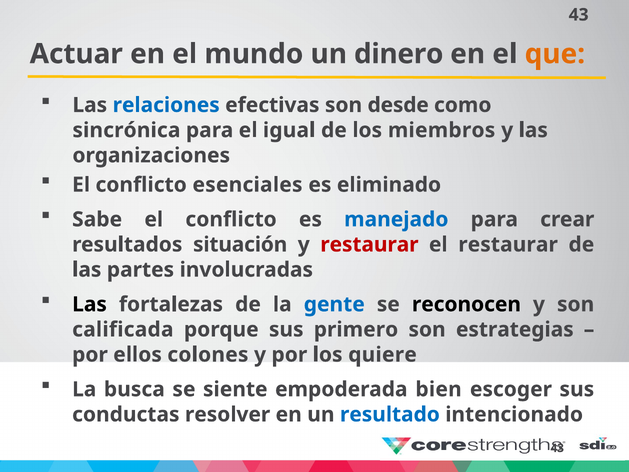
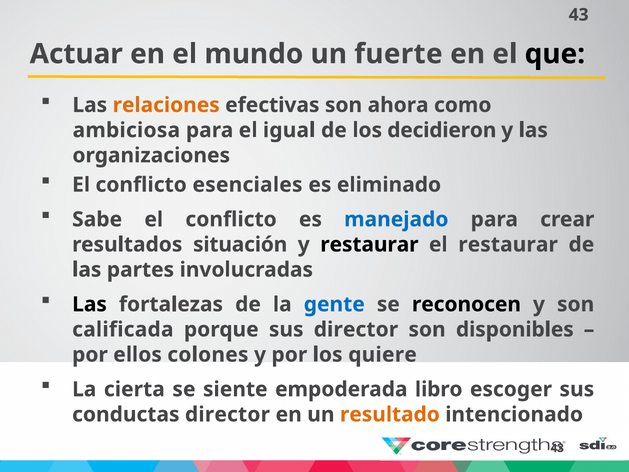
dinero: dinero -> fuerte (398, 54)
que colour: orange -> black (555, 54)
relaciones colour: blue -> orange (166, 105)
desde: desde -> ahora (398, 105)
sincrónica: sincrónica -> ambiciosa (126, 130)
miembros: miembros -> decidieron (442, 130)
restaurar colour: red -> black (369, 244)
sus primero: primero -> director (356, 329)
estrategias: estrategias -> disponibles (515, 329)
busca: busca -> cierta (134, 389)
bien: bien -> libro (439, 389)
conductas resolver: resolver -> director (227, 414)
resultado colour: blue -> orange (390, 414)
